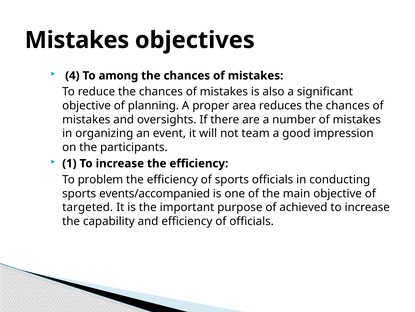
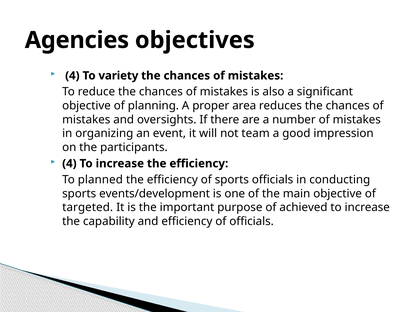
Mistakes: Mistakes -> Agencies (77, 40)
among: among -> variety (118, 75)
1: 1 -> 4 (69, 163)
problem: problem -> planned (100, 179)
events/accompanied: events/accompanied -> events/development (155, 193)
